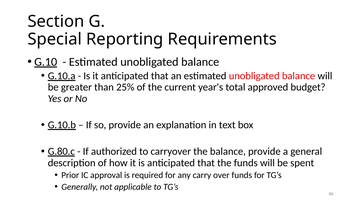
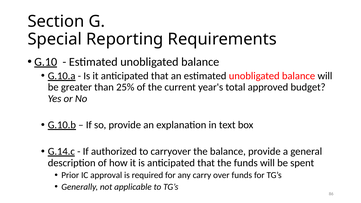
G.80.c: G.80.c -> G.14.c (61, 151)
